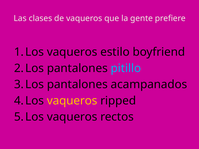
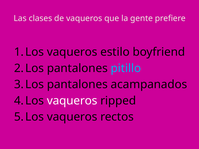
vaqueros colour: yellow -> white (72, 101)
